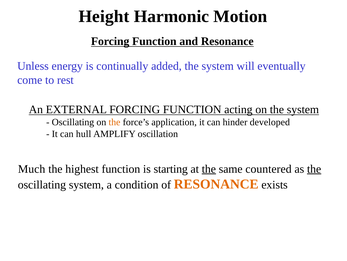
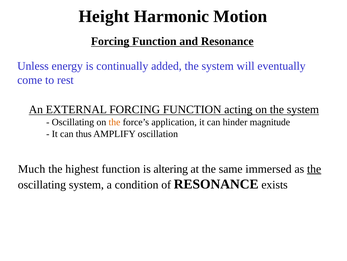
developed: developed -> magnitude (270, 122)
hull: hull -> thus (84, 133)
starting: starting -> altering (171, 168)
the underline: present -> none (209, 168)
countered: countered -> immersed (268, 168)
RESONANCE colour: orange -> black (216, 184)
